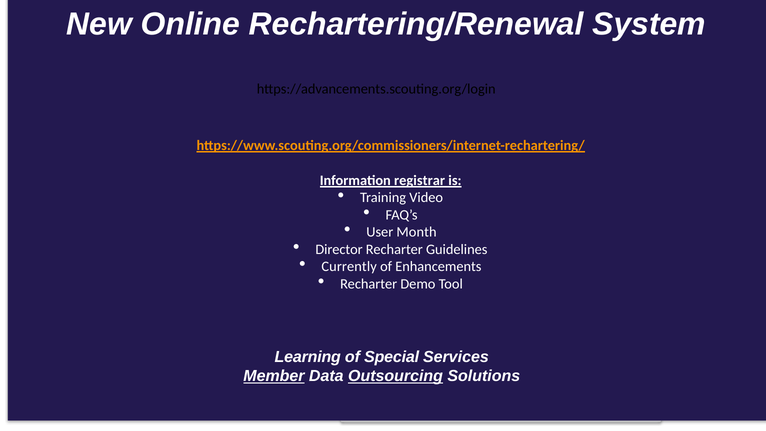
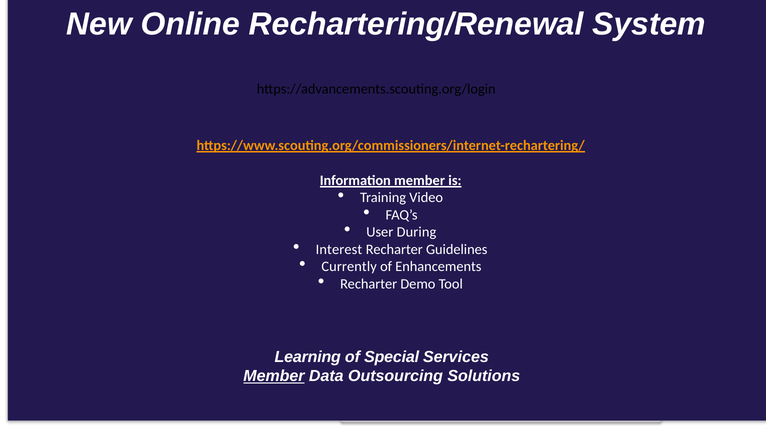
Information registrar: registrar -> member (420, 180)
Month: Month -> During (417, 232)
Director: Director -> Interest (339, 249)
Outsourcing underline: present -> none (396, 376)
